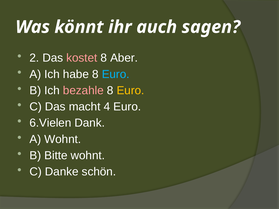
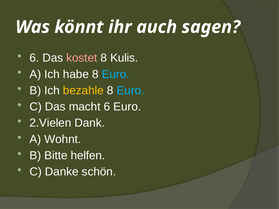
2: 2 -> 6 (34, 58)
Aber: Aber -> Kulis (124, 58)
bezahle colour: pink -> yellow (83, 91)
Euro colour: yellow -> light blue (131, 91)
macht 4: 4 -> 6 (107, 107)
6.Vielen: 6.Vielen -> 2.Vielen (50, 123)
Bitte wohnt: wohnt -> helfen (88, 156)
